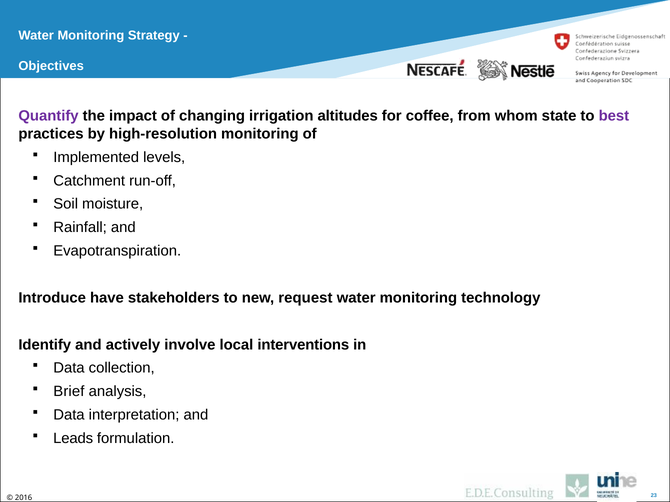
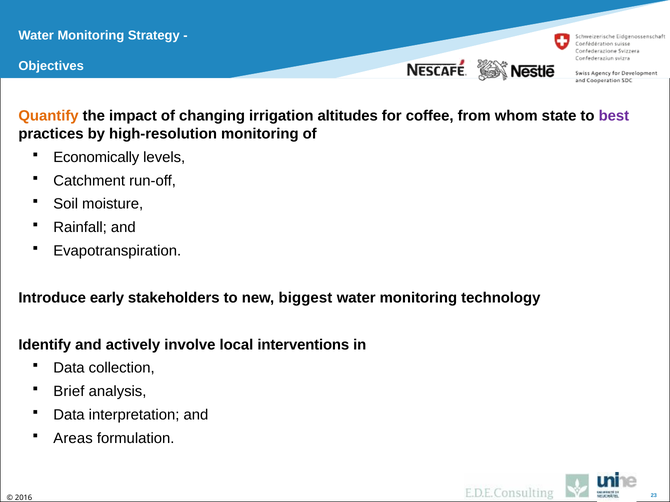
Quantify colour: purple -> orange (49, 116)
Implemented: Implemented -> Economically (96, 157)
have: have -> early (107, 298)
request: request -> biggest (305, 298)
Leads: Leads -> Areas (73, 439)
